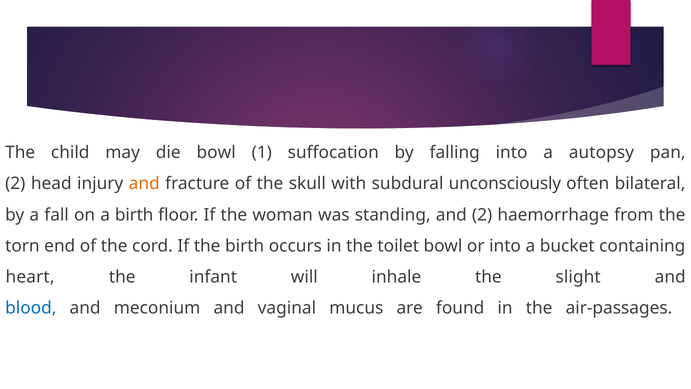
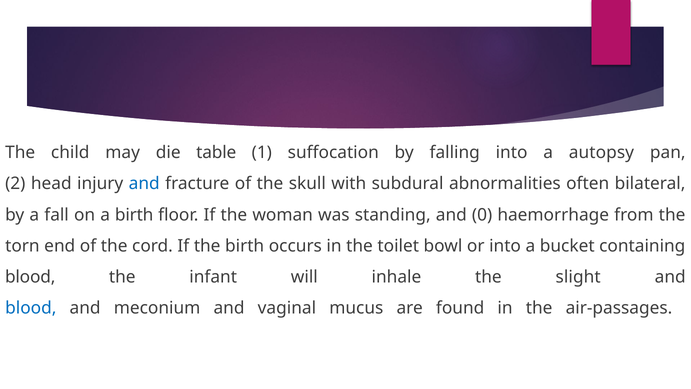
die bowl: bowl -> table (216, 152)
and colour: orange -> blue (144, 184)
unconsciously: unconsciously -> abnormalities (505, 184)
and 2: 2 -> 0 (482, 215)
heart: heart -> blood (30, 277)
